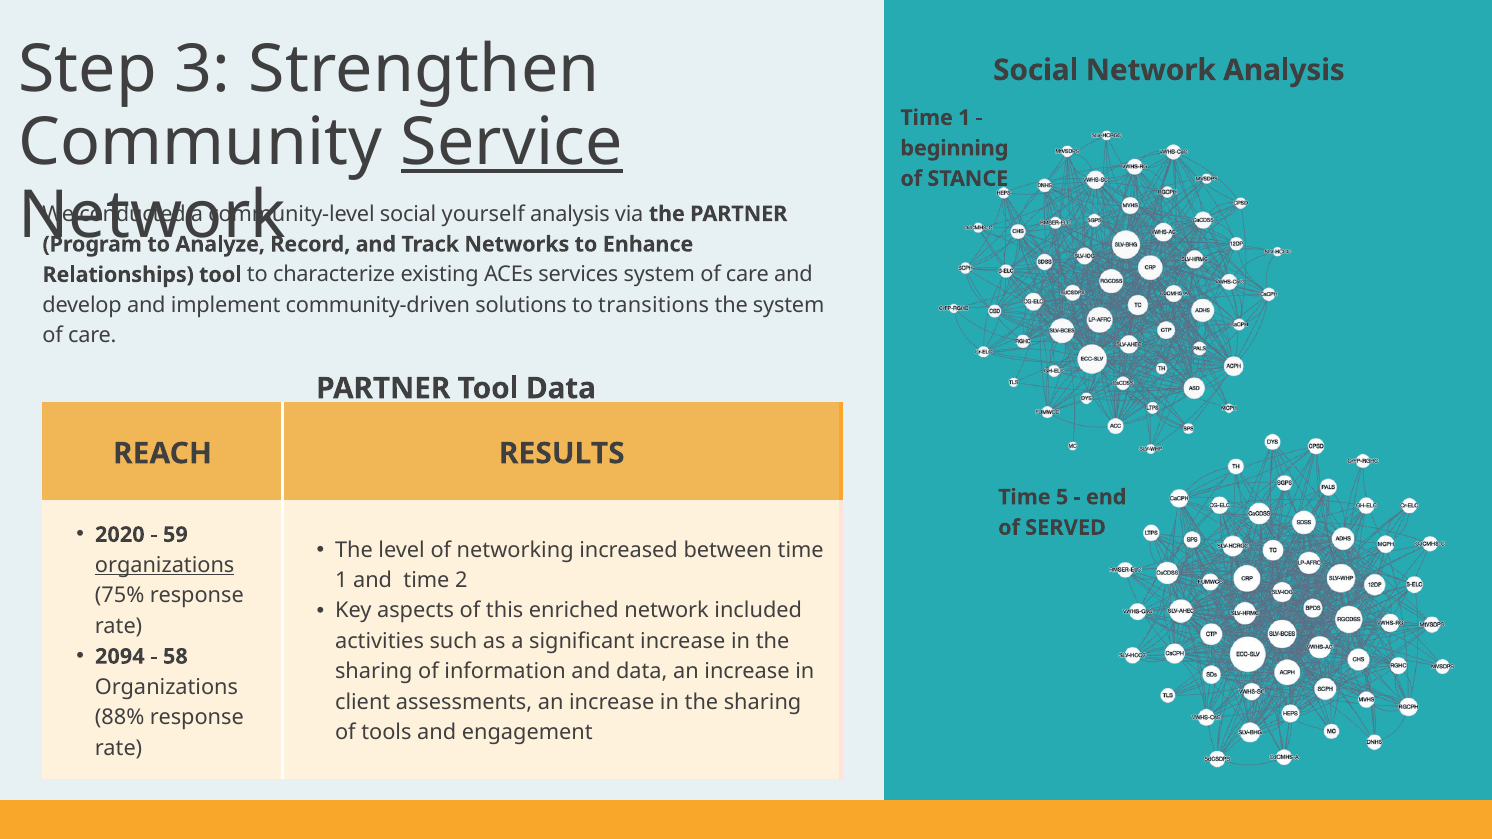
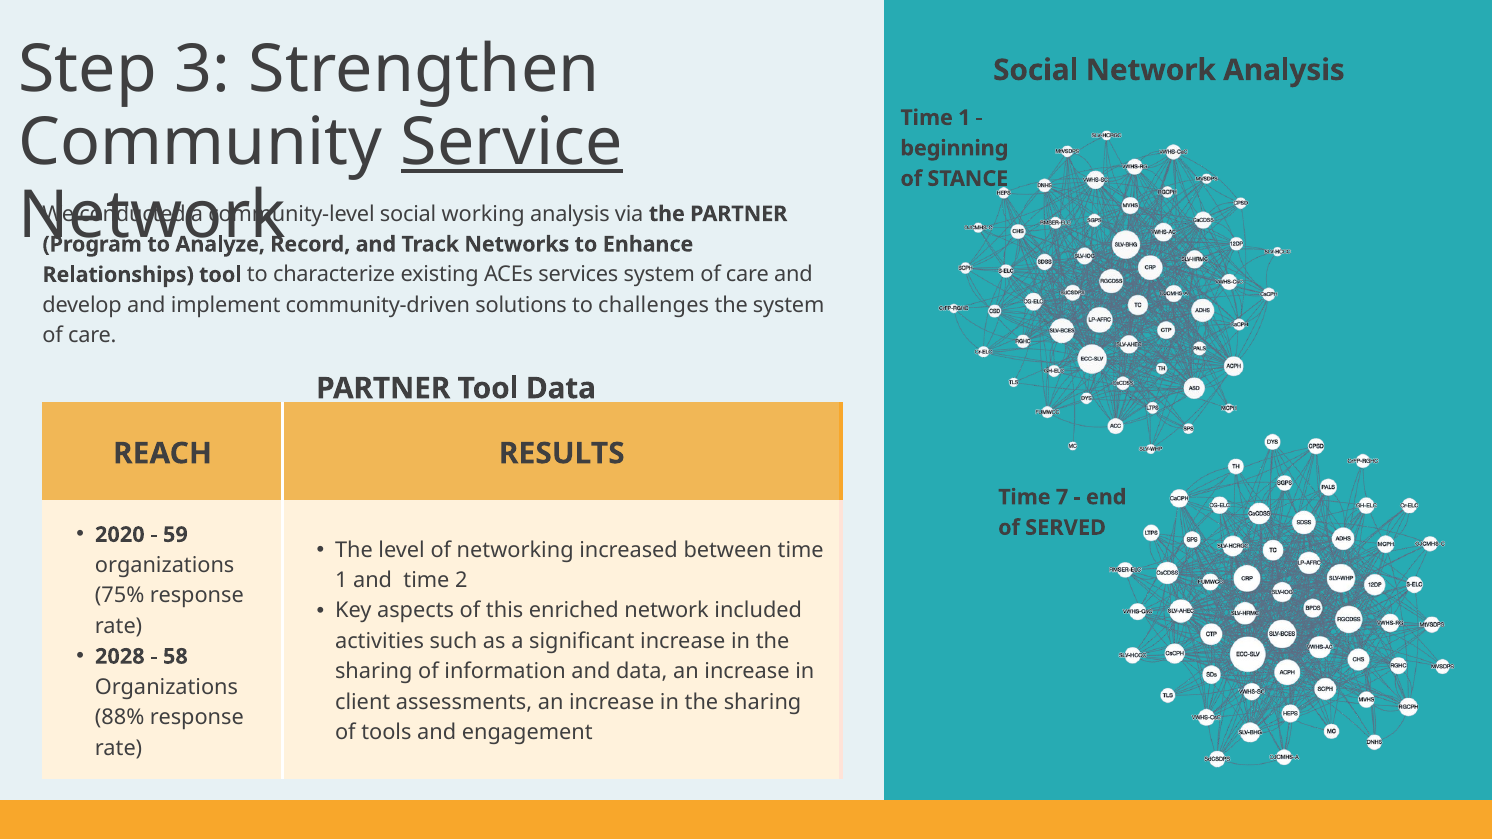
yourself: yourself -> working (483, 214)
transitions: transitions -> challenges (654, 305)
5: 5 -> 7 (1062, 497)
organizations underline: present -> none (165, 565)
2094: 2094 -> 2028 (120, 657)
